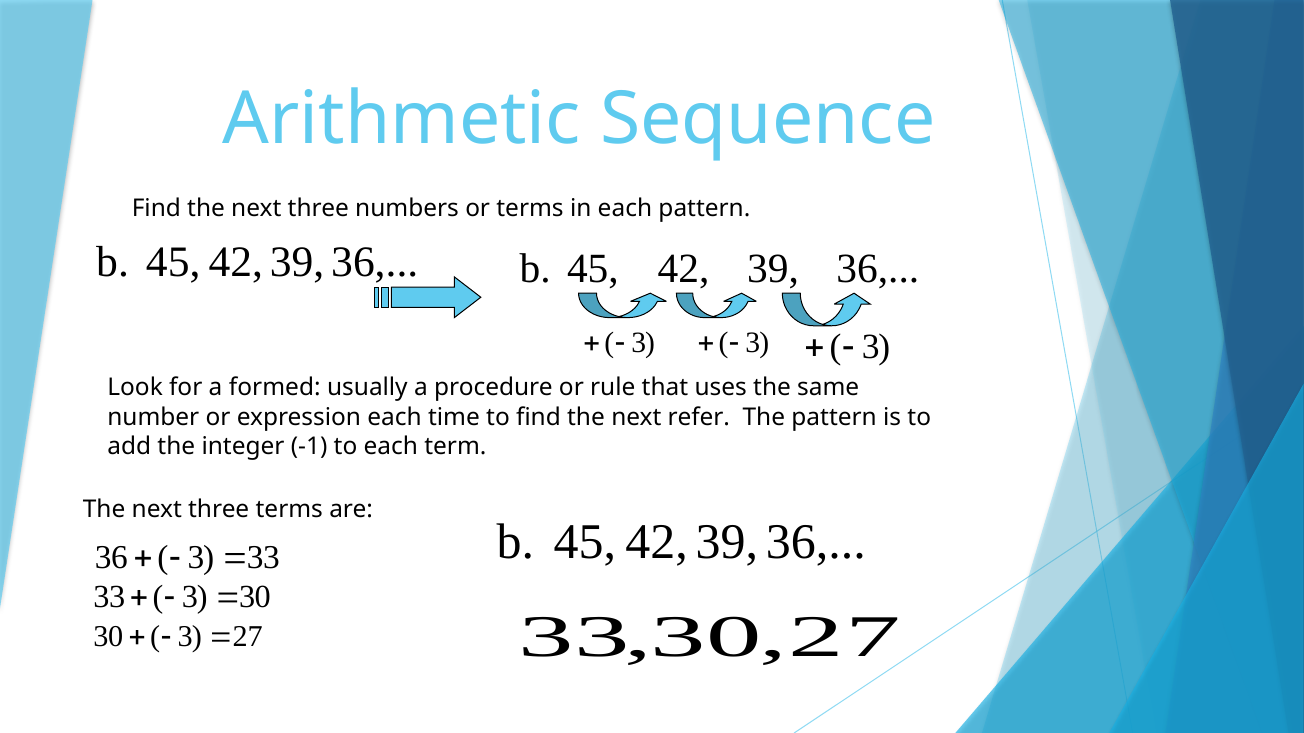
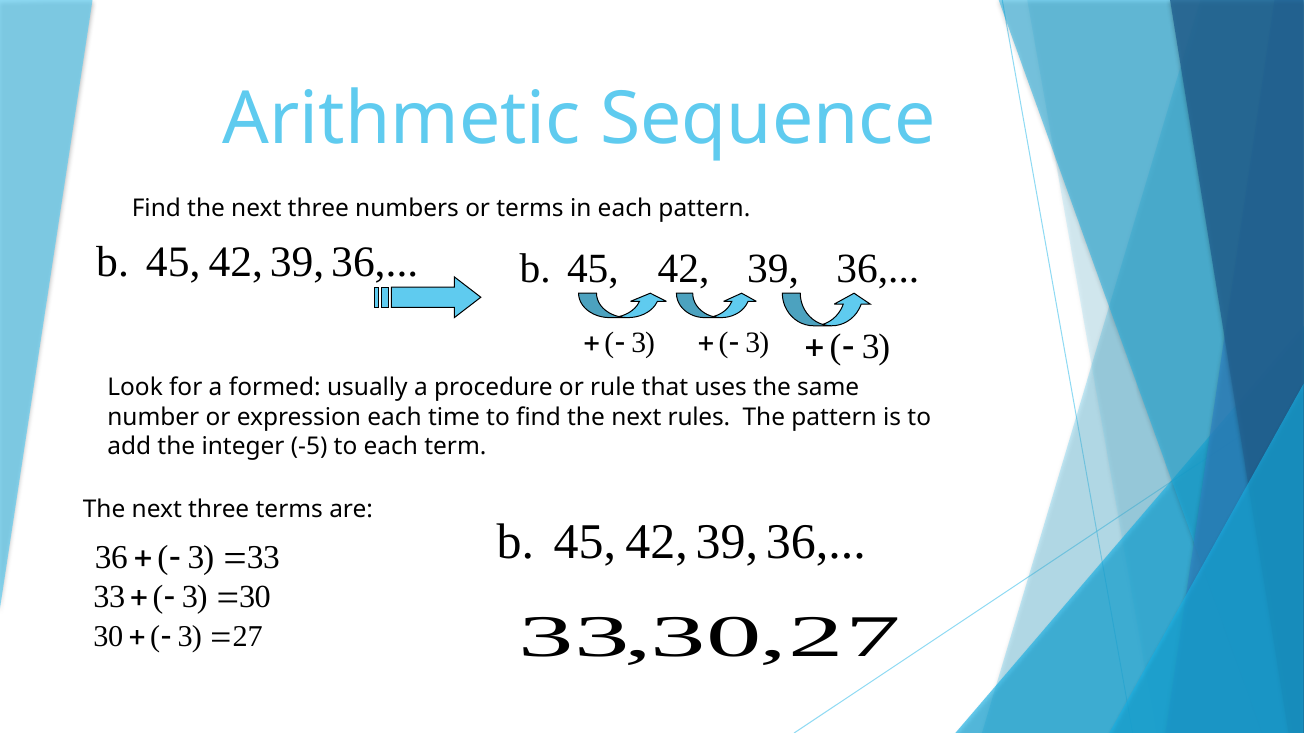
refer: refer -> rules (699, 417)
-1: -1 -> -5 (309, 447)
